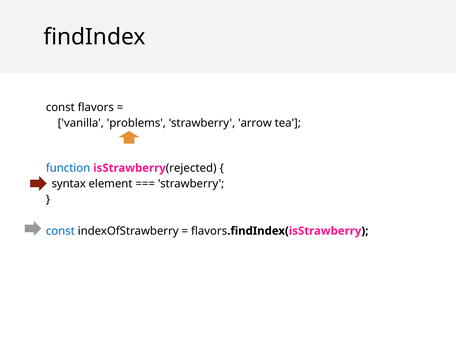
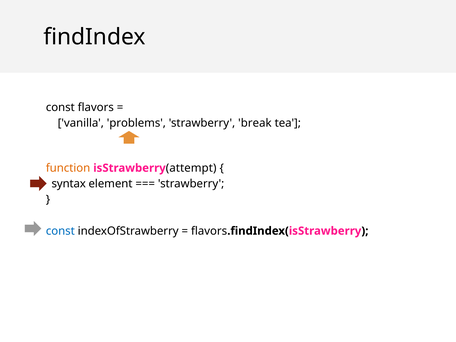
arrow: arrow -> break (255, 123)
function colour: blue -> orange (68, 168)
rejected: rejected -> attempt (191, 168)
